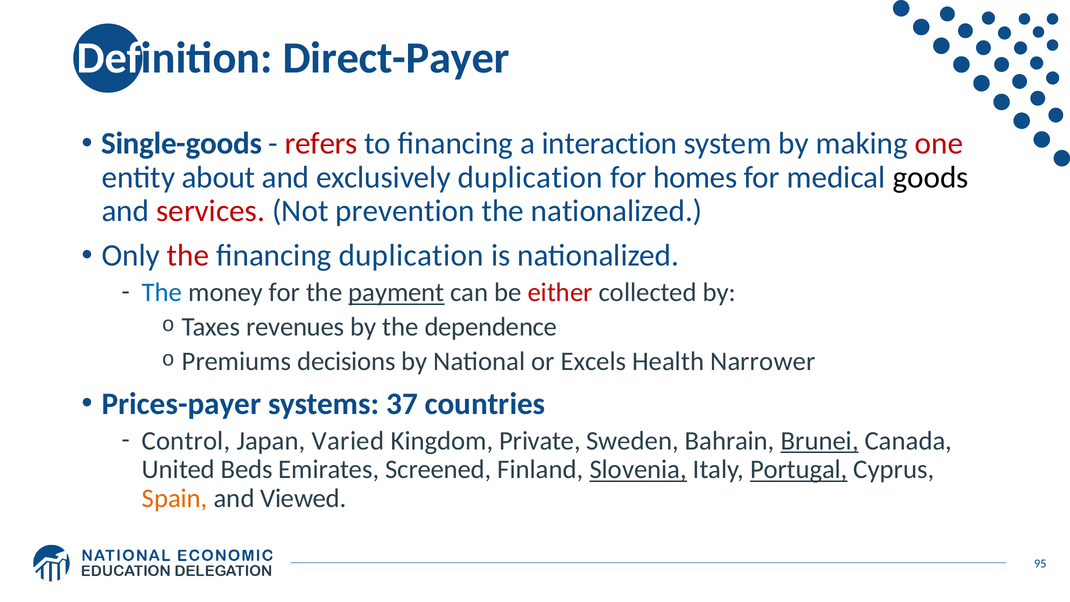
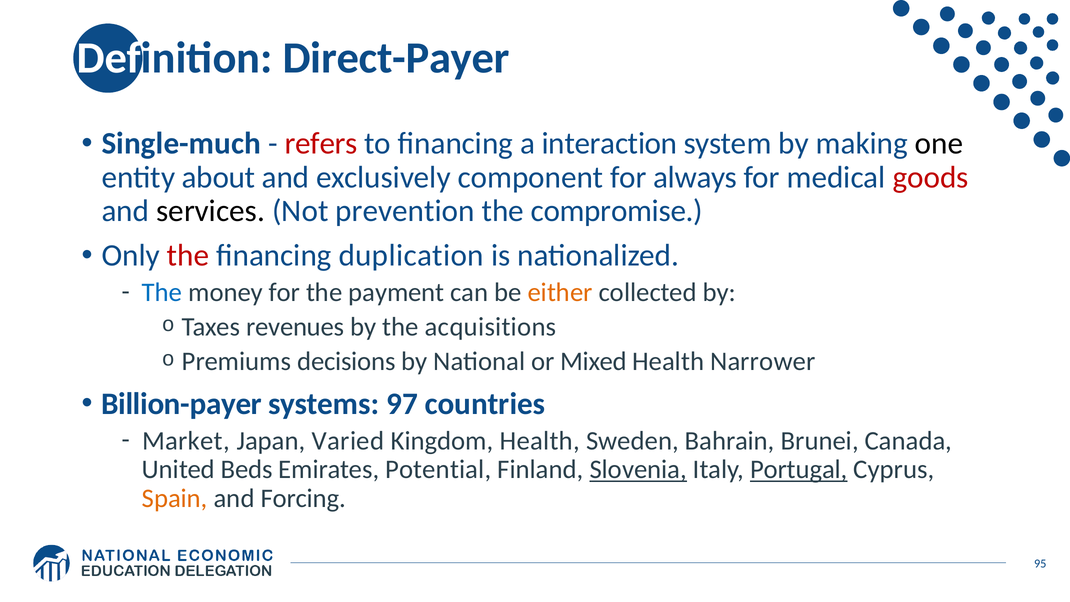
Single-goods: Single-goods -> Single-much (181, 144)
one colour: red -> black (939, 144)
exclusively duplication: duplication -> component (531, 177)
homes: homes -> always (695, 177)
goods colour: black -> red (931, 177)
services colour: red -> black (211, 211)
the nationalized: nationalized -> compromise (617, 211)
payment underline: present -> none (396, 293)
either colour: red -> orange (560, 293)
dependence: dependence -> acquisitions (491, 327)
Excels: Excels -> Mixed (594, 361)
Prices-payer: Prices-payer -> Billion-payer (182, 404)
37: 37 -> 97 (402, 404)
Control: Control -> Market (186, 441)
Kingdom Private: Private -> Health (540, 441)
Brunei underline: present -> none (820, 441)
Screened: Screened -> Potential (438, 470)
Viewed: Viewed -> Forcing (303, 498)
